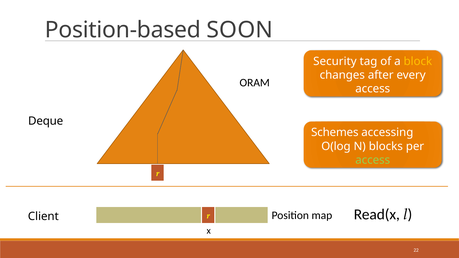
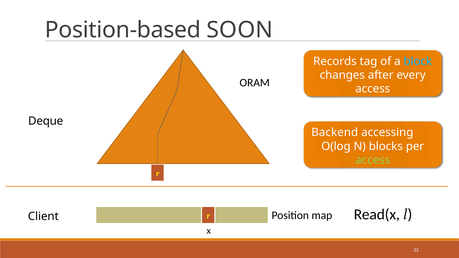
Security: Security -> Records (335, 61)
block colour: yellow -> light blue (418, 61)
Schemes: Schemes -> Backend (335, 133)
